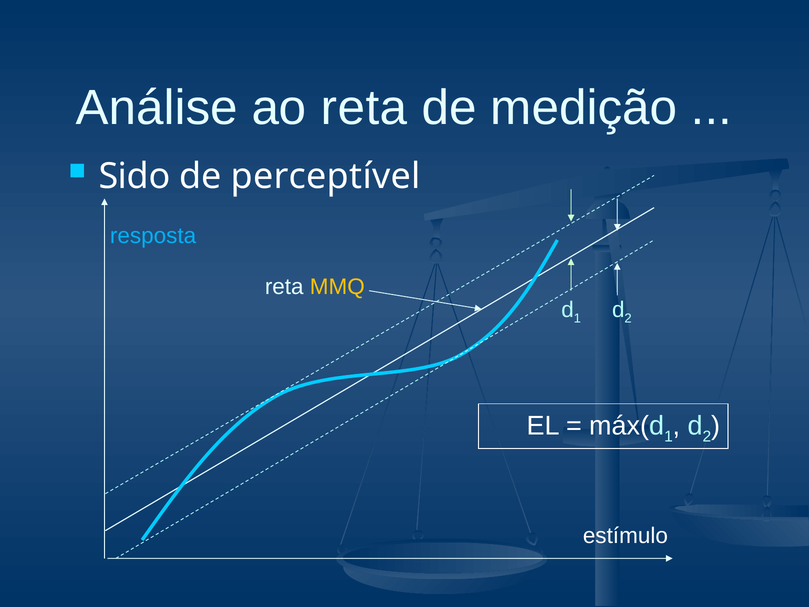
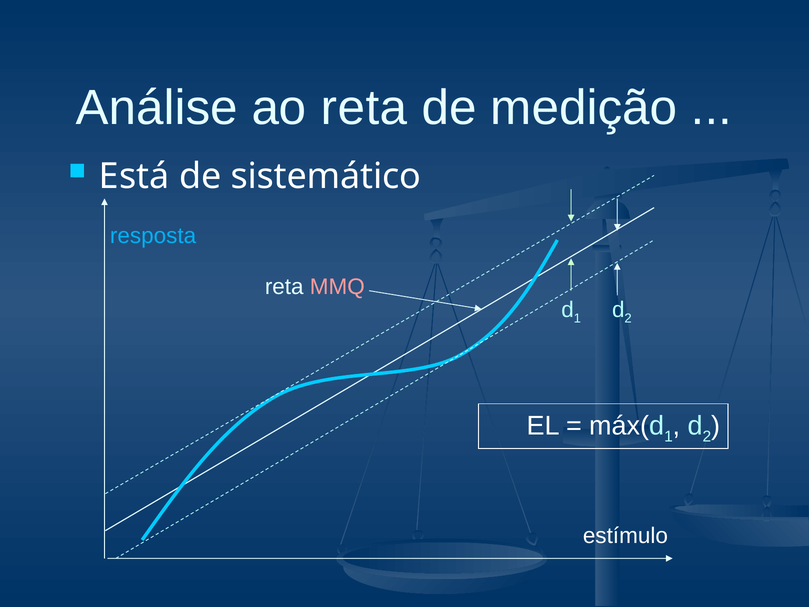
Sido: Sido -> Está (134, 176)
perceptível: perceptível -> sistemático (326, 176)
MMQ colour: yellow -> pink (337, 287)
